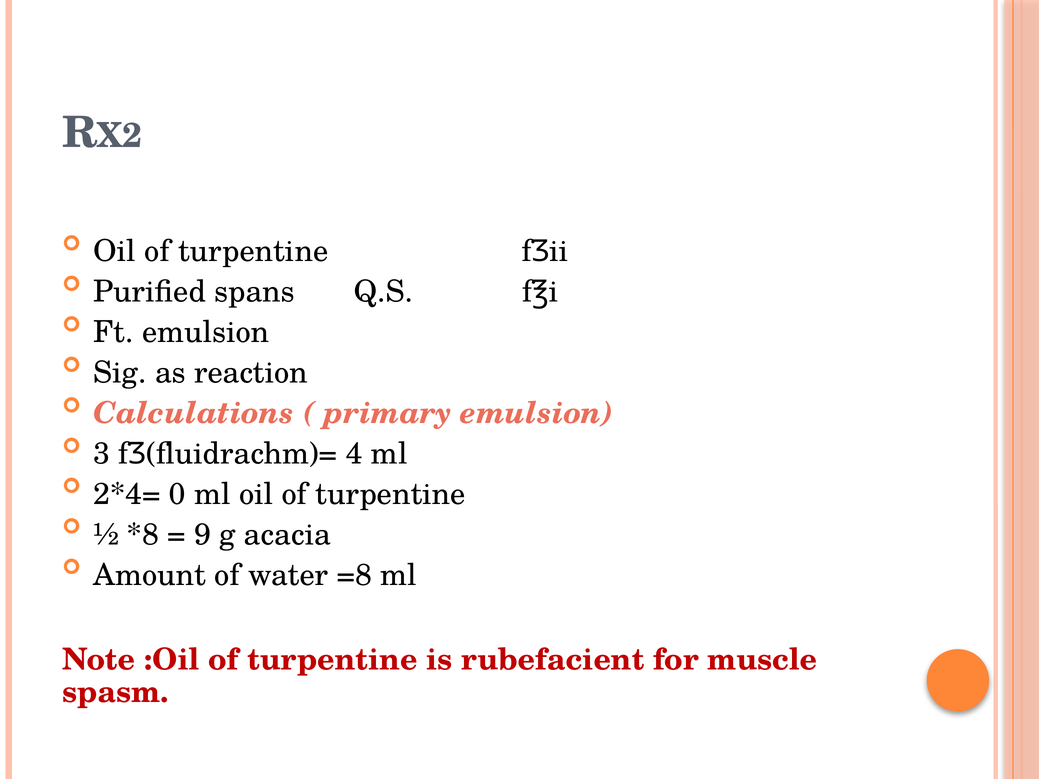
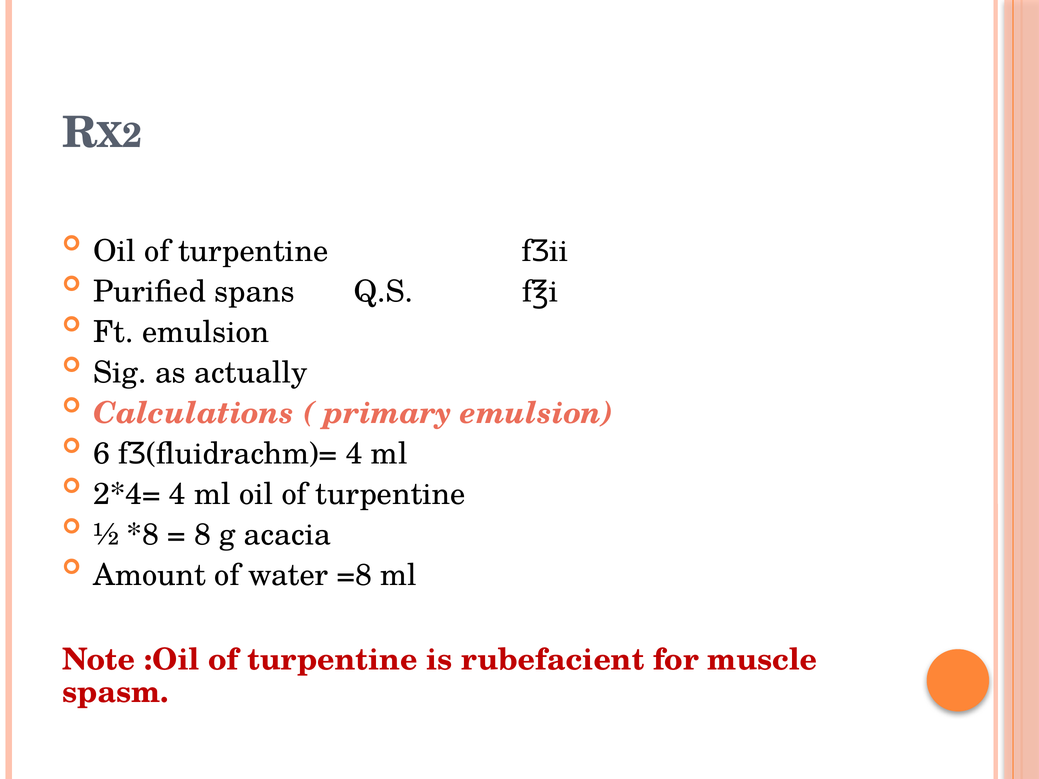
reaction: reaction -> actually (251, 373)
3: 3 -> 6 (102, 454)
0: 0 -> 4 (177, 494)
9: 9 -> 8 (202, 535)
